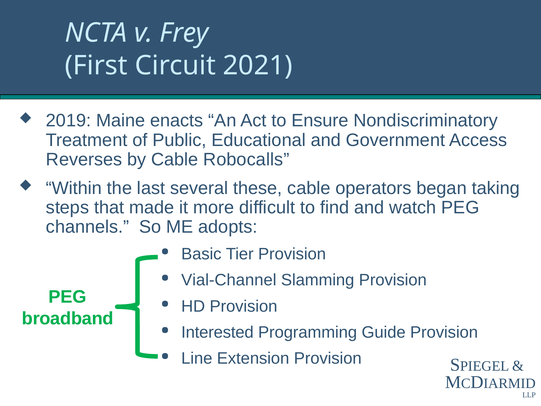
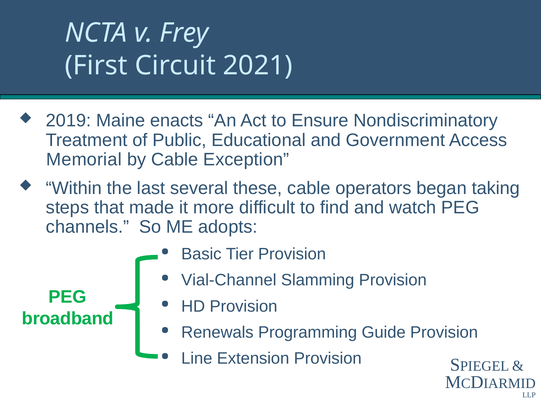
Reverses: Reverses -> Memorial (84, 159)
Robocalls: Robocalls -> Exception (246, 159)
Interested: Interested -> Renewals (217, 332)
